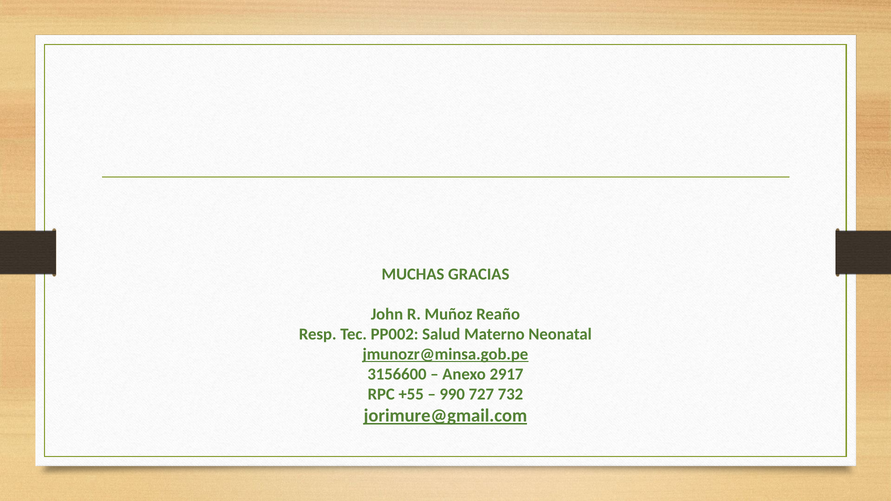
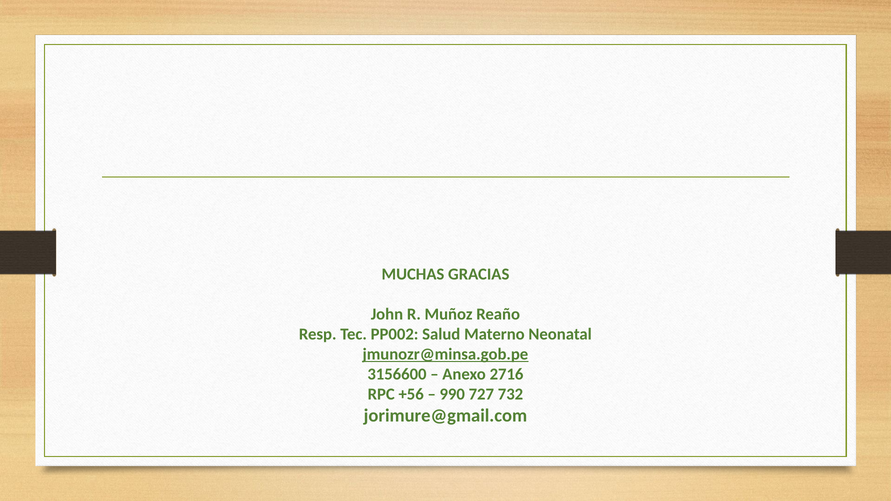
2917: 2917 -> 2716 (507, 375)
+55: +55 -> +56 (411, 395)
jorimure@gmail.com underline: present -> none (445, 416)
